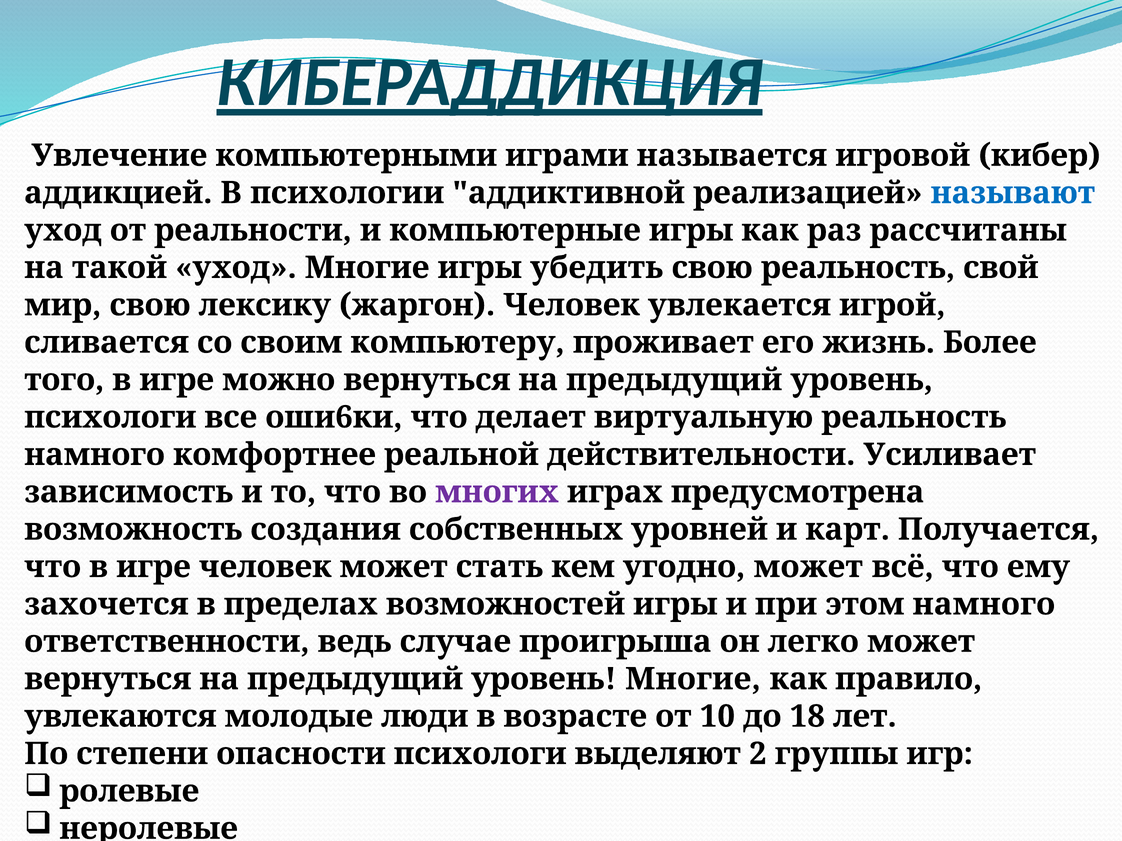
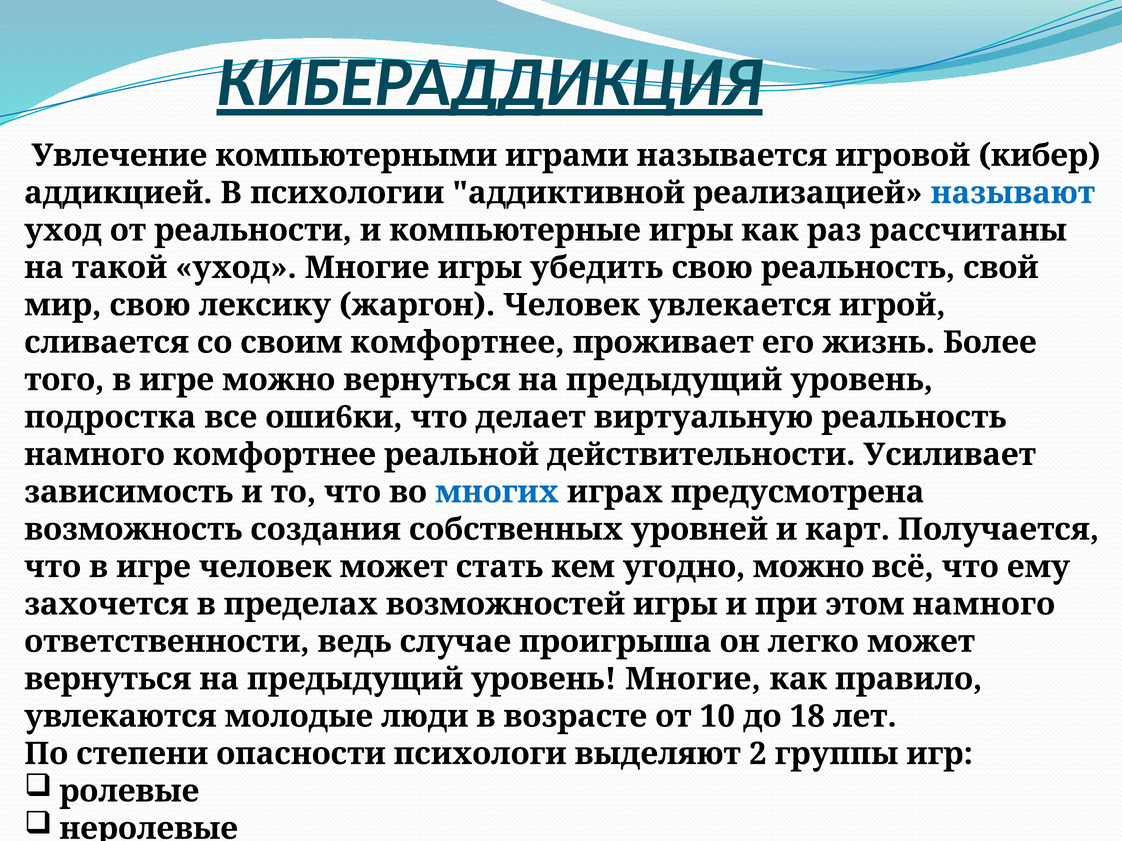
своим компьютеру: компьютеру -> комфортнее (457, 343)
психологи: психологи -> подростка (110, 417)
многих colour: purple -> blue (497, 492)
угодно может: может -> можно (809, 567)
